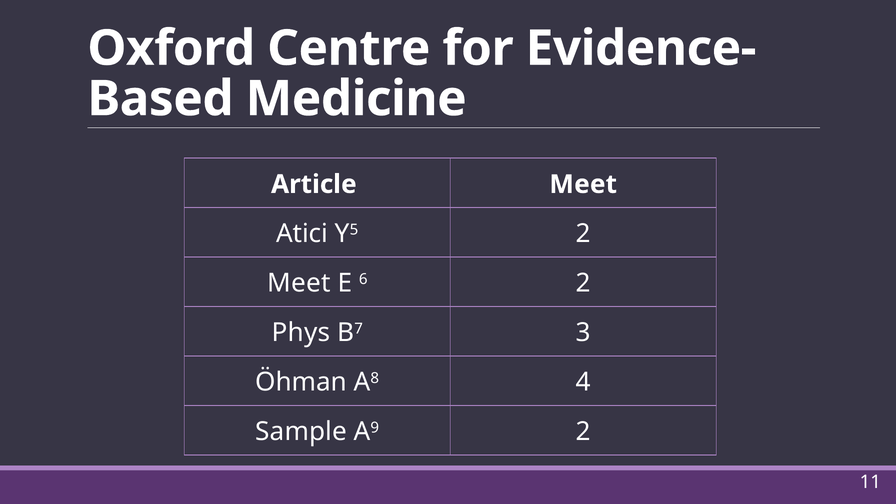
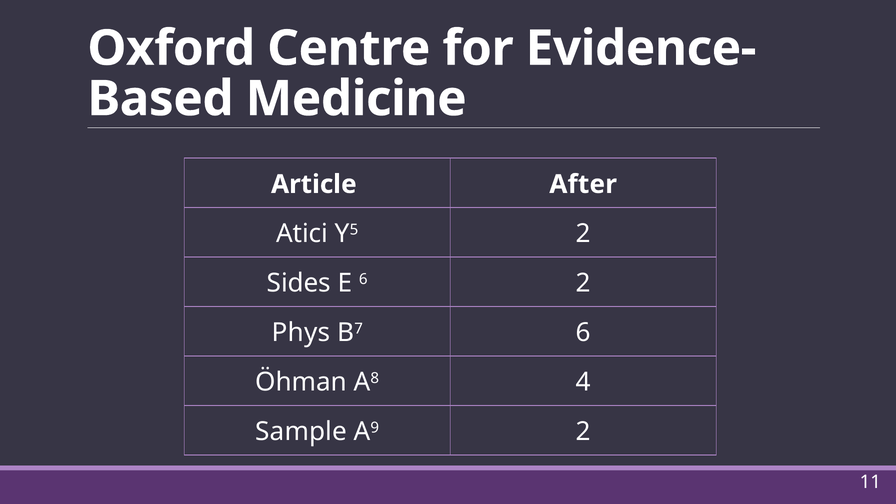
Article Meet: Meet -> After (583, 184)
Meet: Meet -> Sides (299, 283)
B7 3: 3 -> 6 (583, 333)
